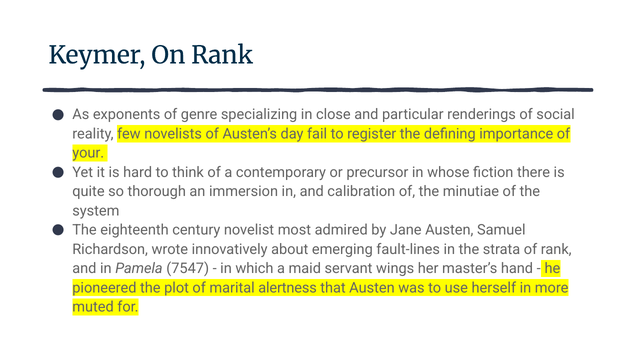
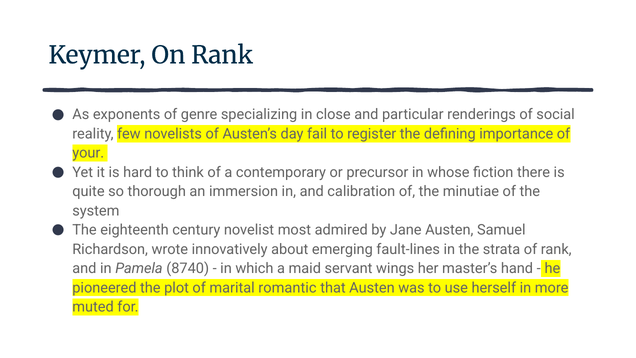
7547: 7547 -> 8740 (188, 268)
alertness: alertness -> romantic (287, 288)
